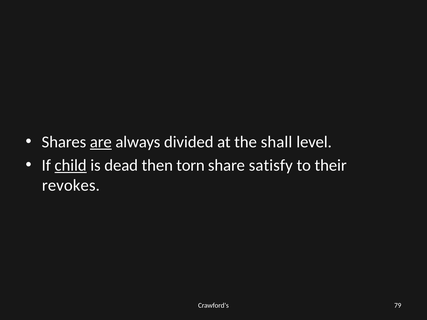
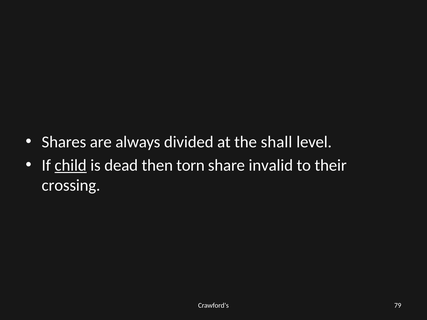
are underline: present -> none (101, 142)
satisfy: satisfy -> invalid (271, 165)
revokes: revokes -> crossing (71, 185)
